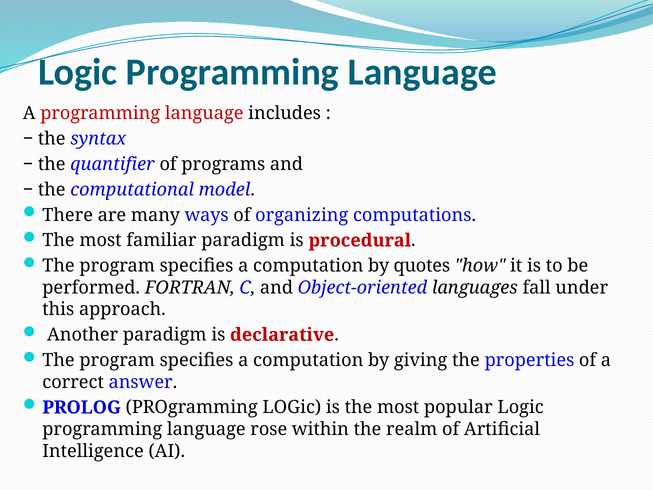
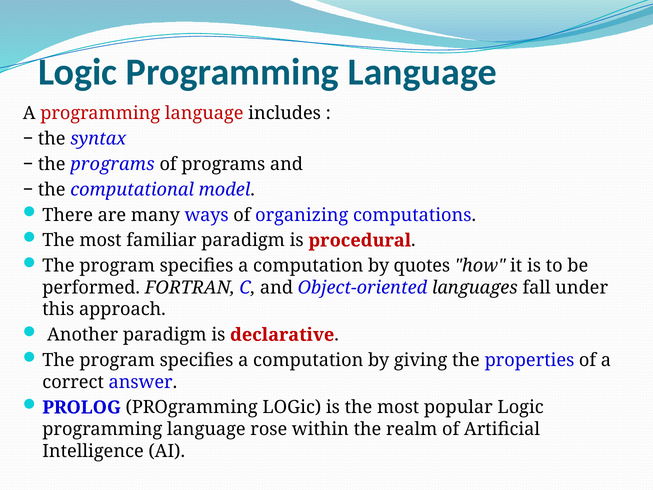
the quantifier: quantifier -> programs (112, 164)
